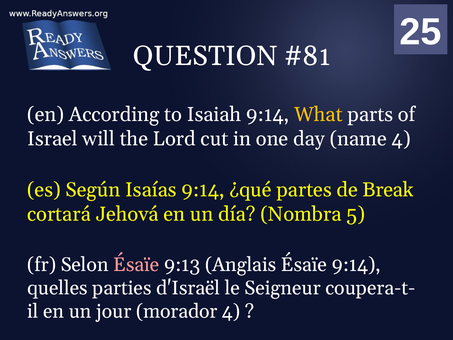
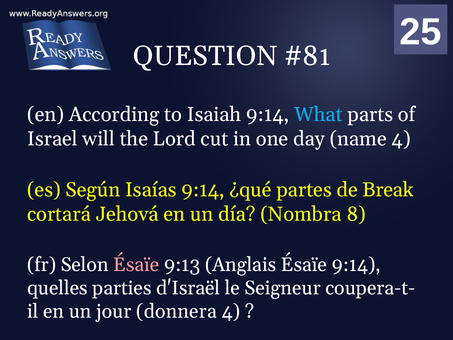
What colour: yellow -> light blue (318, 115)
5: 5 -> 8 (356, 214)
morador: morador -> donnera (177, 311)
